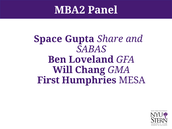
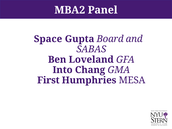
Share: Share -> Board (110, 39)
Will: Will -> Into (63, 70)
